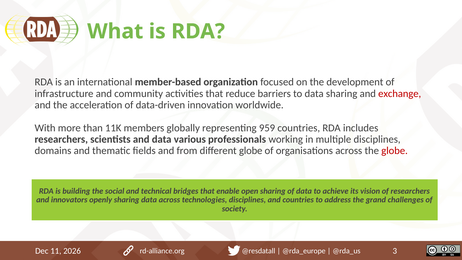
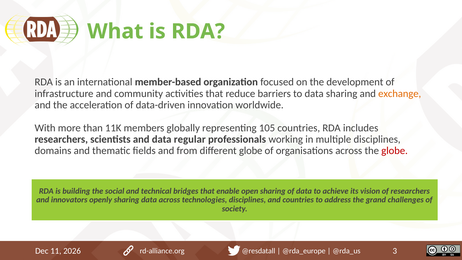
exchange colour: red -> orange (400, 94)
959: 959 -> 105 (267, 128)
various: various -> regular (190, 139)
